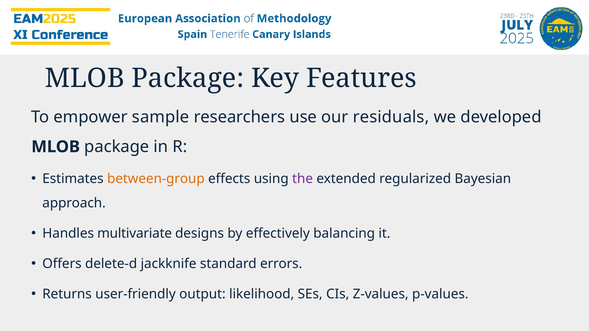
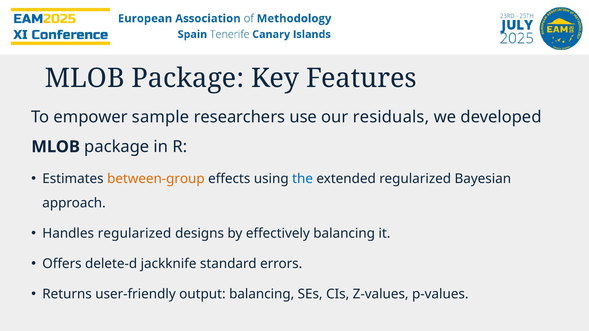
the colour: purple -> blue (303, 179)
Handles multivariate: multivariate -> regularized (134, 234)
output likelihood: likelihood -> balancing (262, 294)
